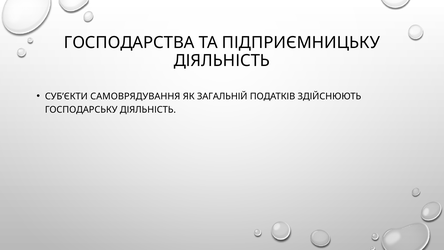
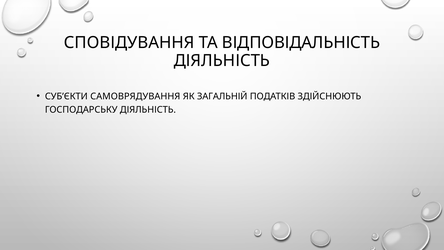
ГОСПОДАРСТВА: ГОСПОДАРСТВА -> СПОВІДУВАННЯ (129, 42)
ПІДПРИЄМНИЦЬКУ: ПІДПРИЄМНИЦЬКУ -> ВІДПОВІДАЛЬНІСТЬ (301, 42)
